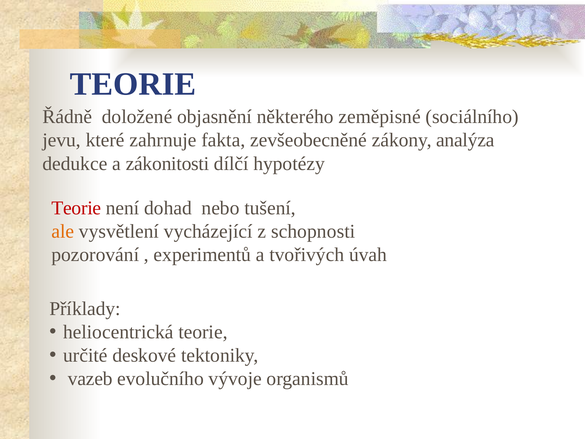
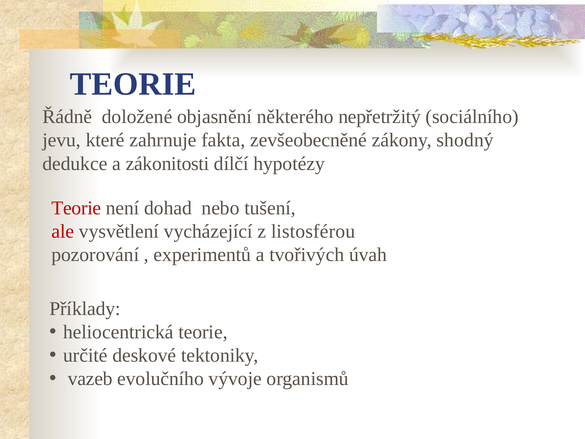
zeměpisné: zeměpisné -> nepřetržitý (380, 117)
analýza: analýza -> shodný (465, 140)
ale colour: orange -> red (63, 231)
schopnosti: schopnosti -> listosférou (313, 231)
